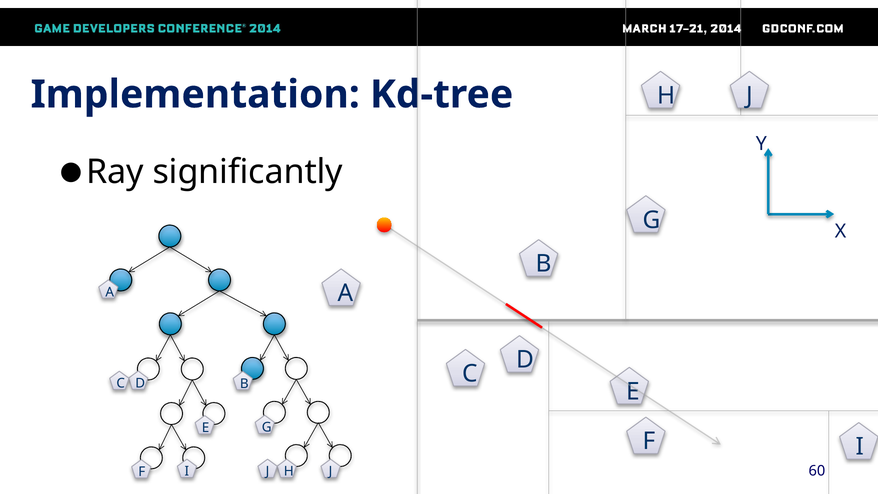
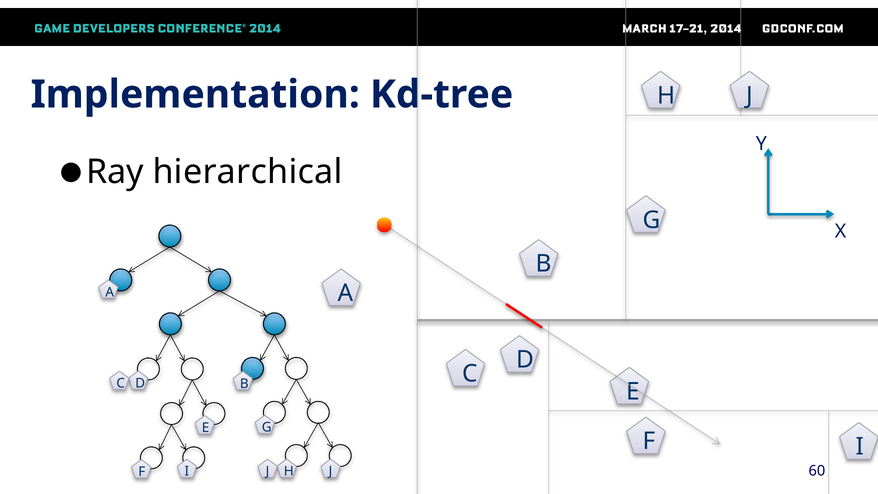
significantly: significantly -> hierarchical (248, 172)
